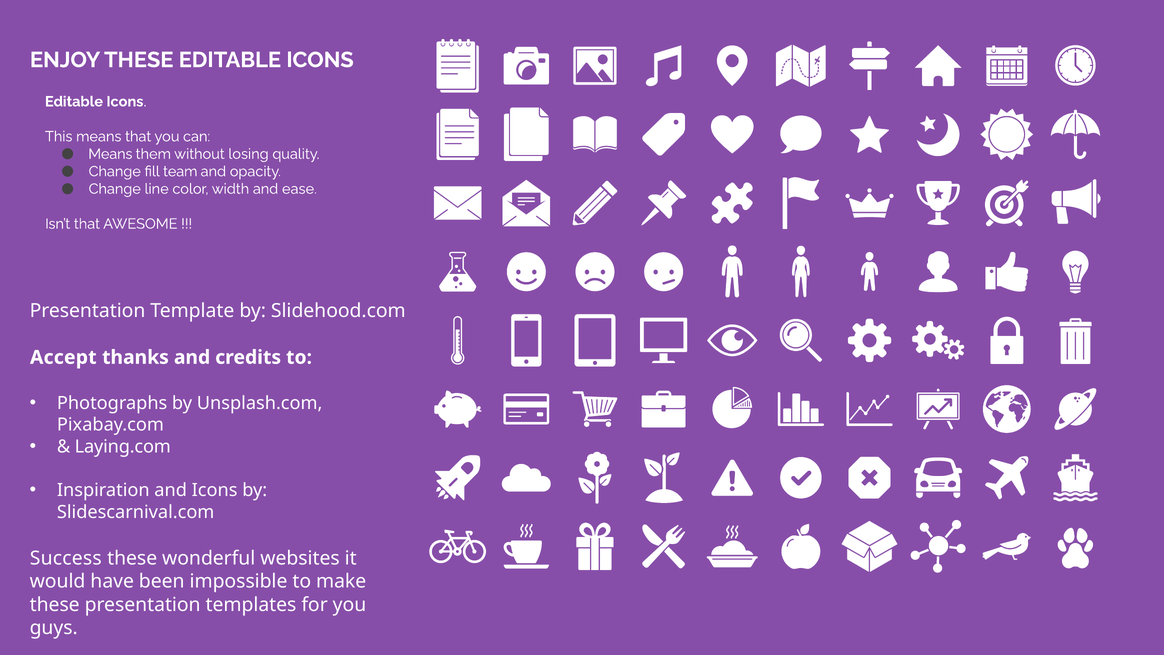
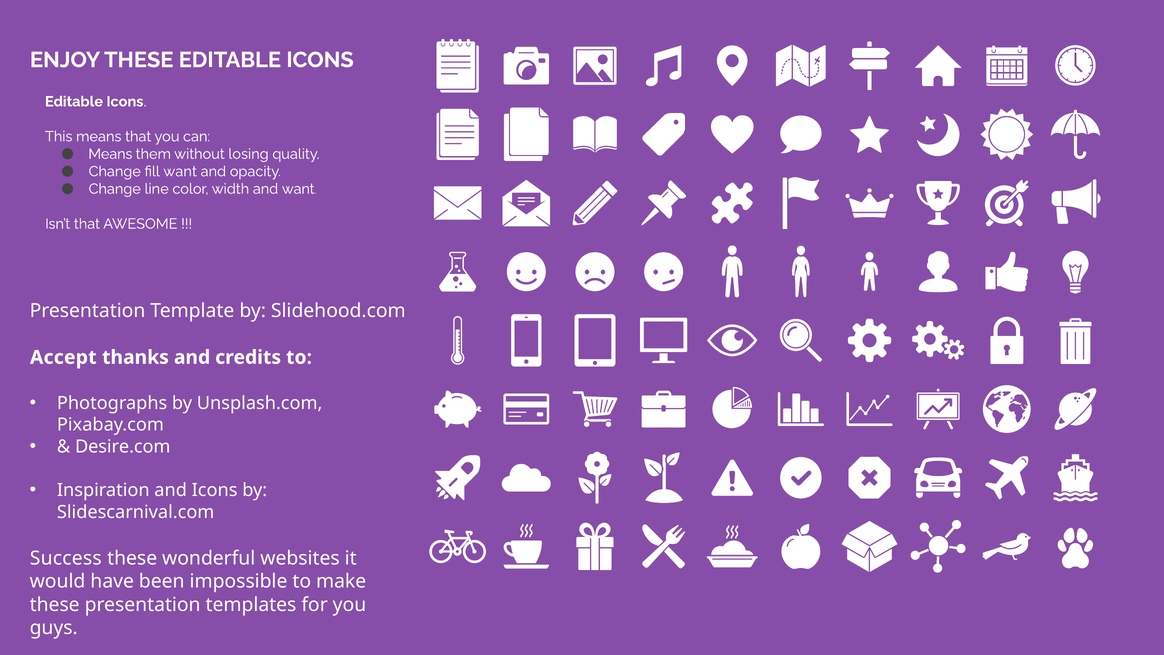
fill team: team -> want (180, 171)
and ease: ease -> want (300, 189)
Laying.com: Laying.com -> Desire.com (123, 447)
